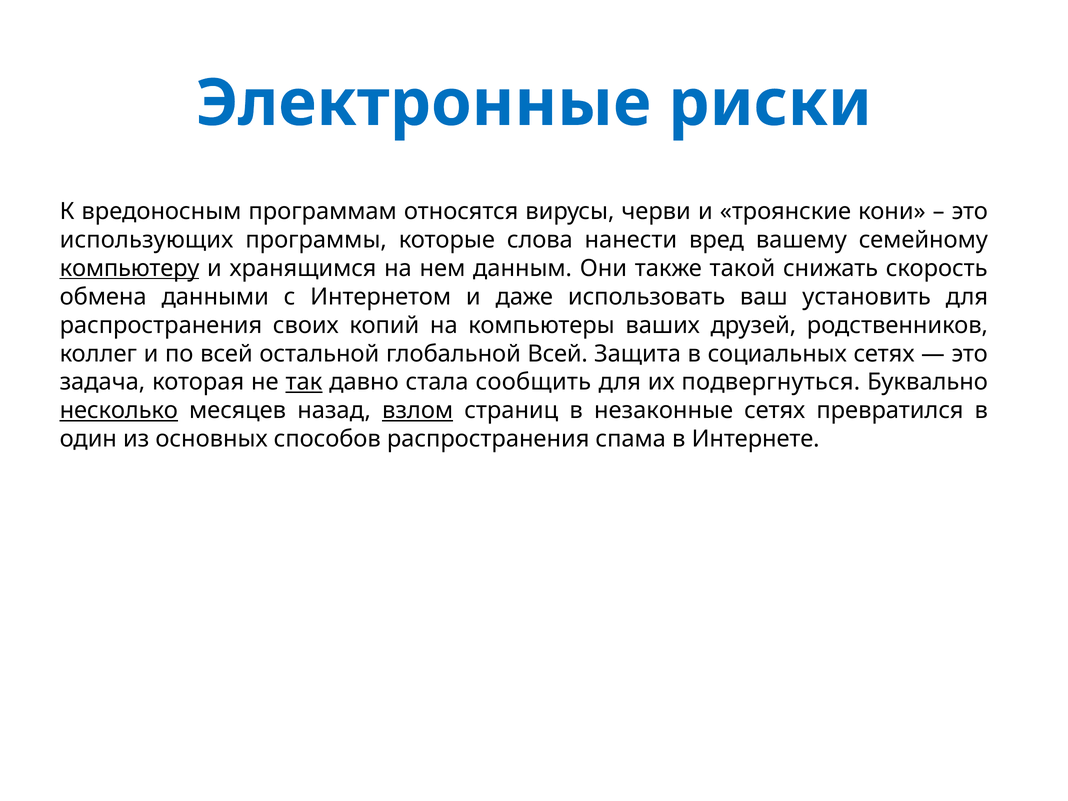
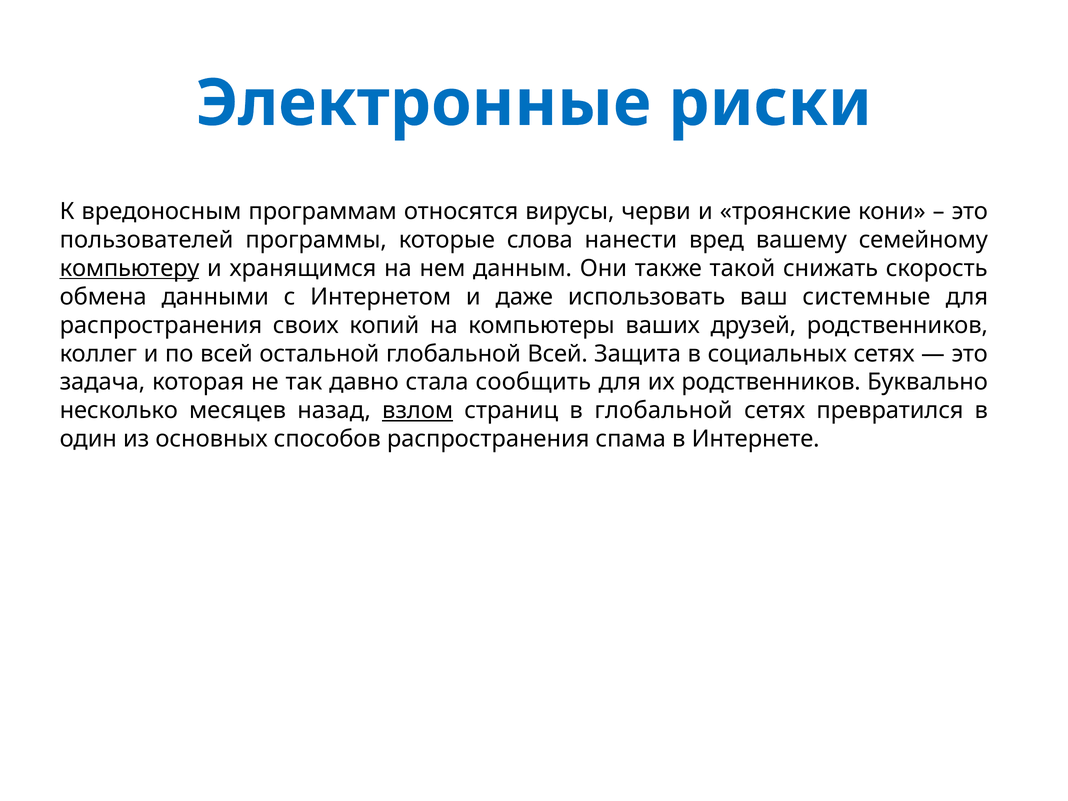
использующих: использующих -> пользователей (147, 240)
установить: установить -> системные (866, 297)
так underline: present -> none (304, 382)
их подвергнуться: подвергнуться -> родственников (771, 382)
несколько underline: present -> none (119, 411)
в незаконные: незаконные -> глобальной (663, 411)
